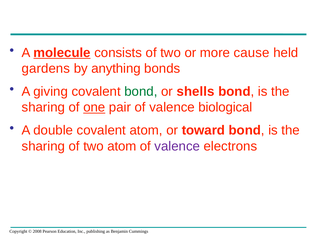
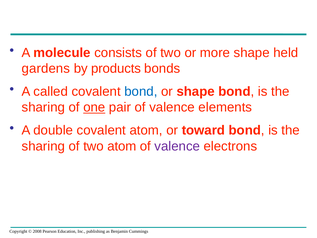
molecule underline: present -> none (62, 53)
more cause: cause -> shape (252, 53)
anything: anything -> products (116, 69)
giving: giving -> called (51, 91)
bond colour: green -> blue (141, 91)
or shells: shells -> shape (196, 91)
biological: biological -> elements (225, 107)
